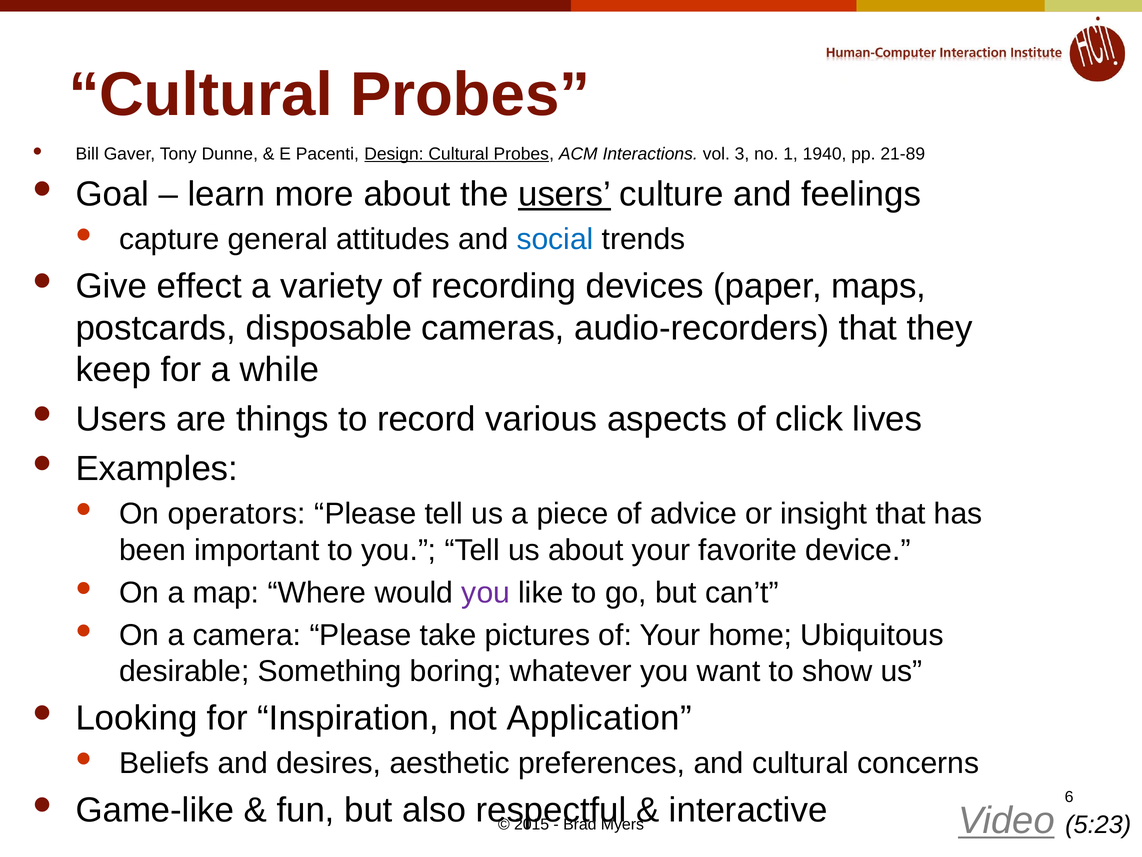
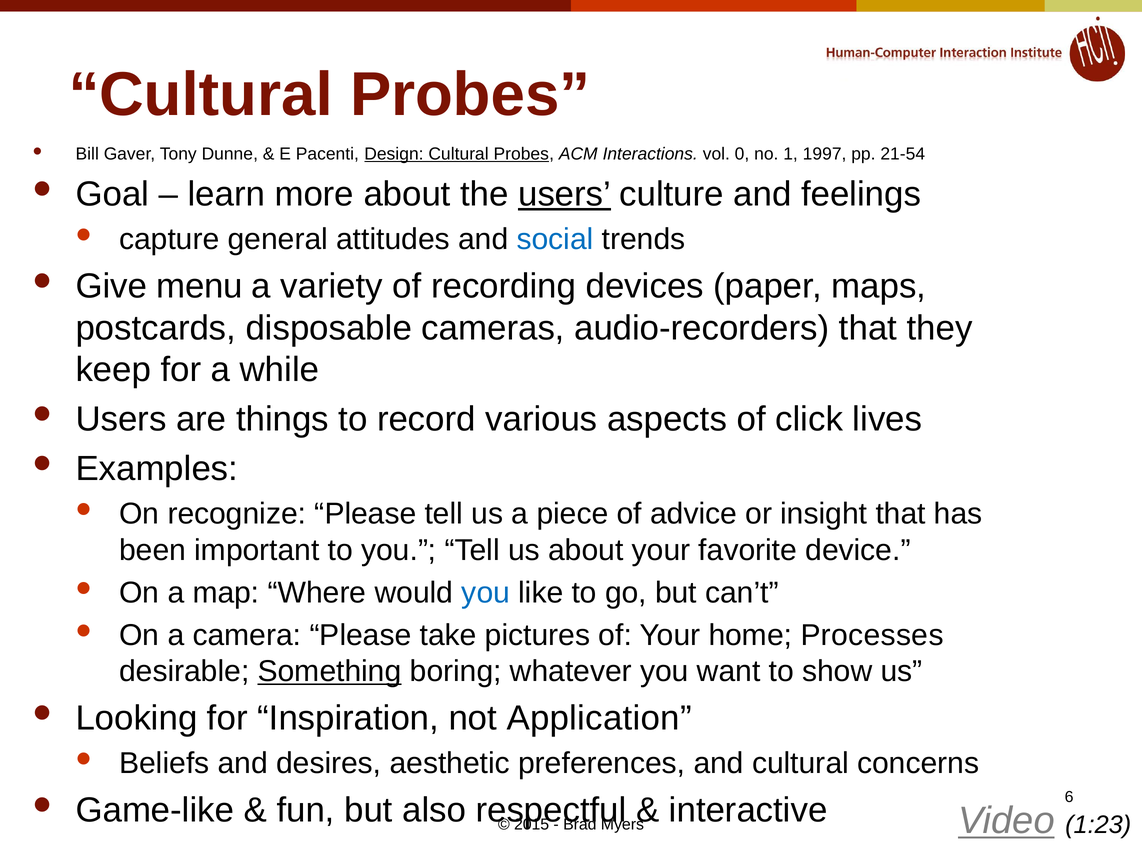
3: 3 -> 0 (742, 154)
1940: 1940 -> 1997 (825, 154)
21-89: 21-89 -> 21-54 (903, 154)
effect: effect -> menu (200, 286)
operators: operators -> recognize (237, 514)
you colour: purple -> blue (486, 592)
Ubiquitous: Ubiquitous -> Processes (872, 635)
Something underline: none -> present (330, 671)
5:23: 5:23 -> 1:23 (1098, 824)
